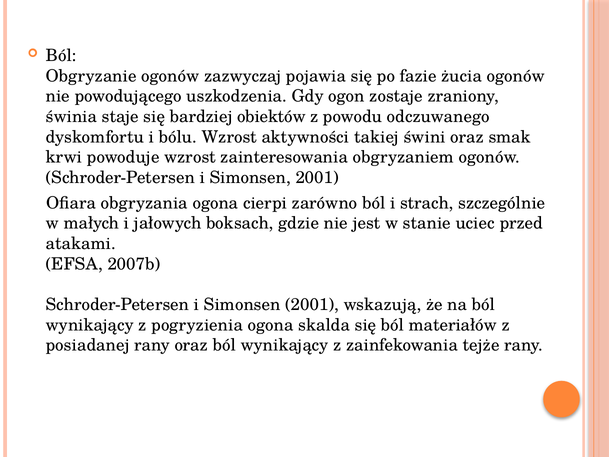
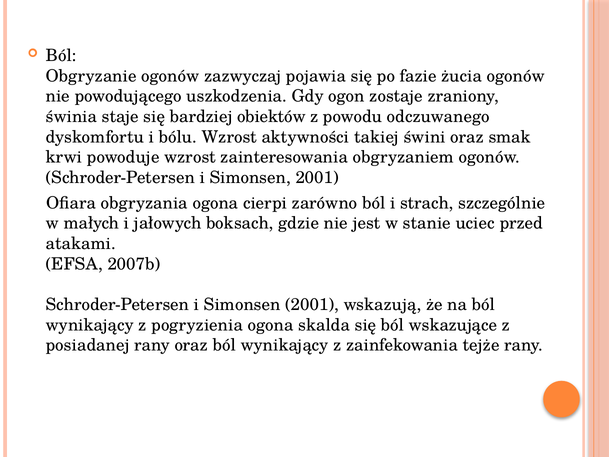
materiałów: materiałów -> wskazujące (453, 325)
